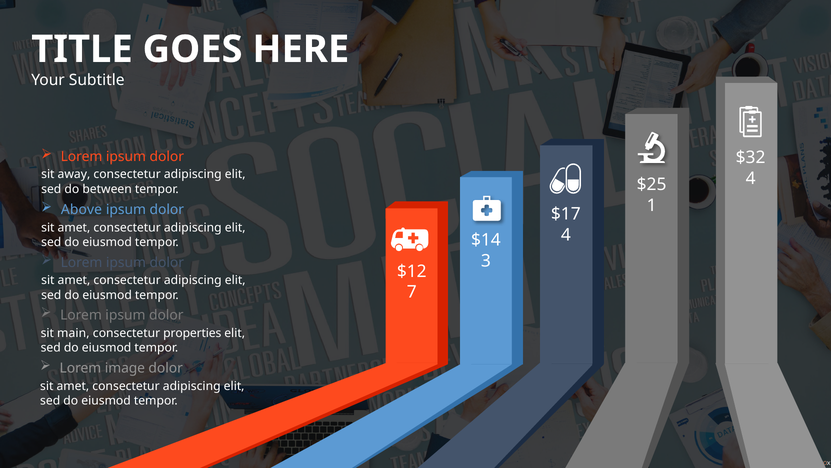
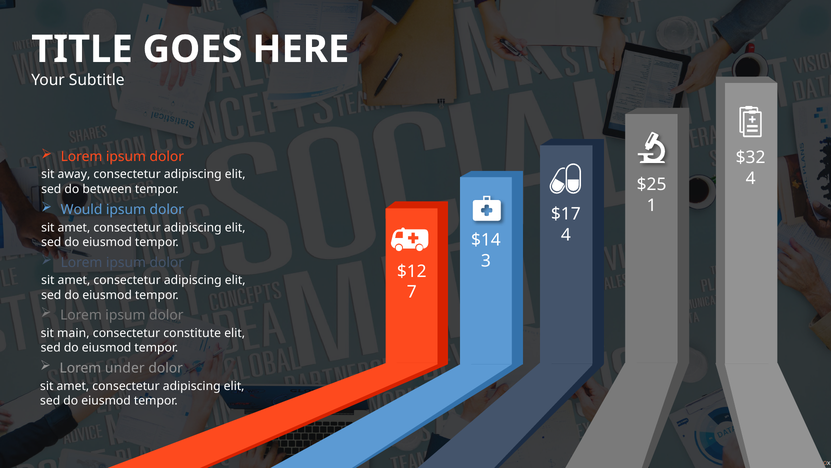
Above: Above -> Would (82, 209)
properties: properties -> constitute (192, 333)
image: image -> under (125, 368)
